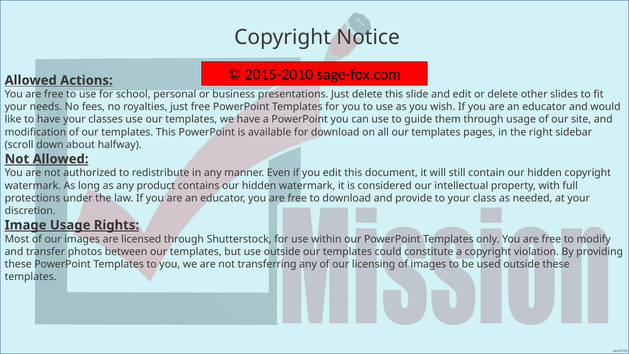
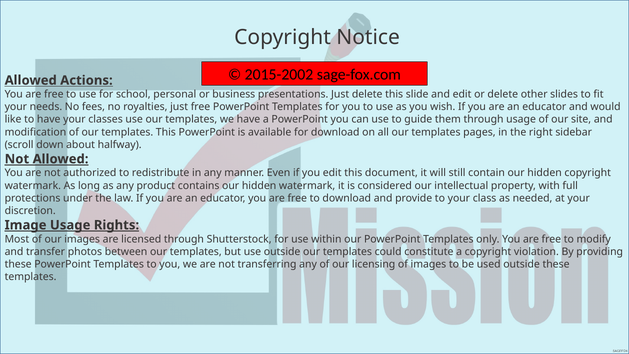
2015-2010: 2015-2010 -> 2015-2002 (279, 75)
